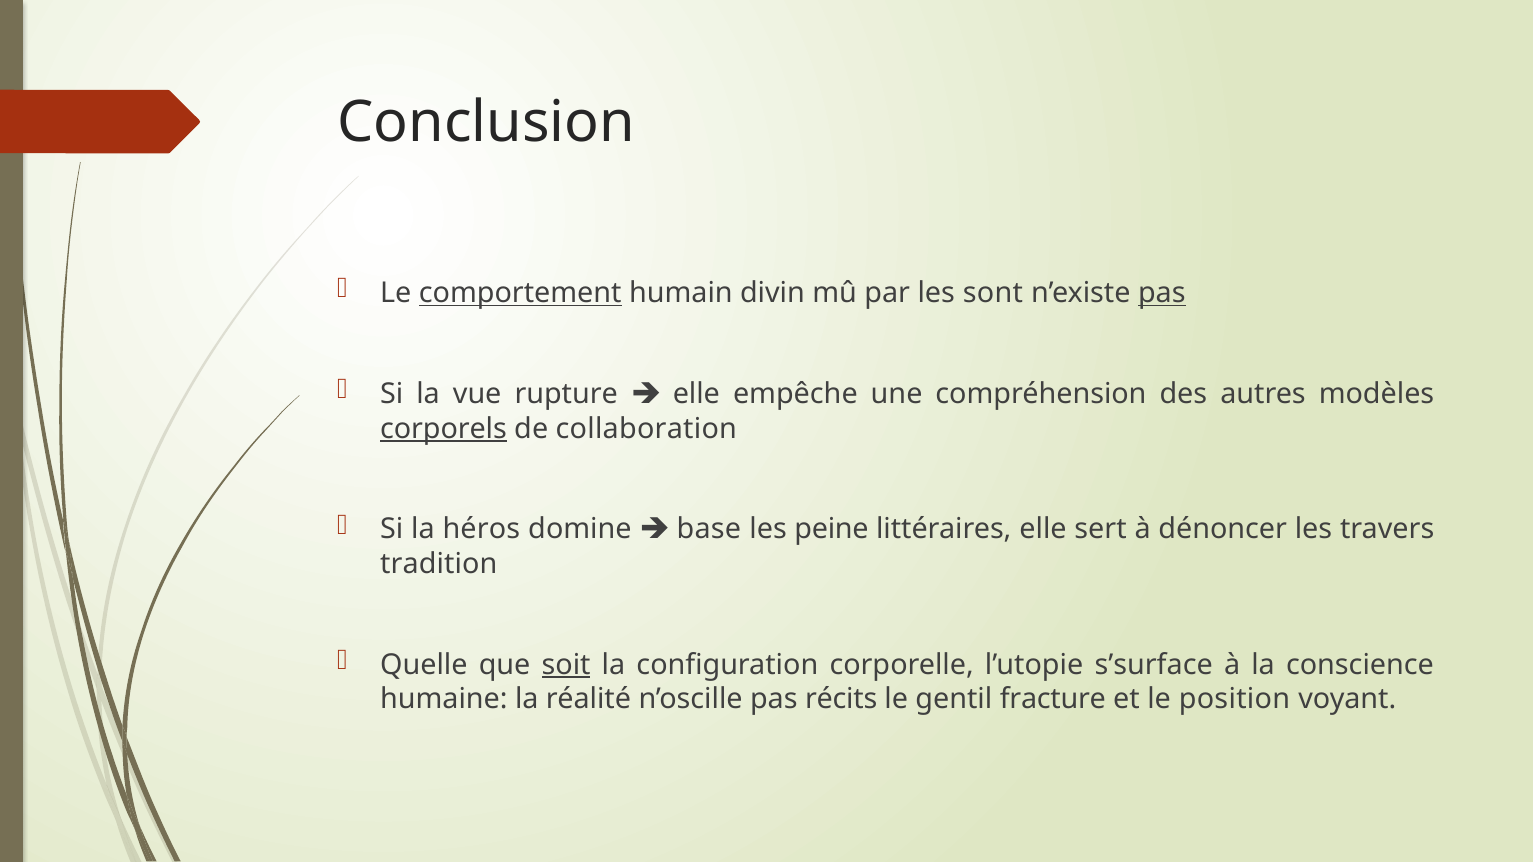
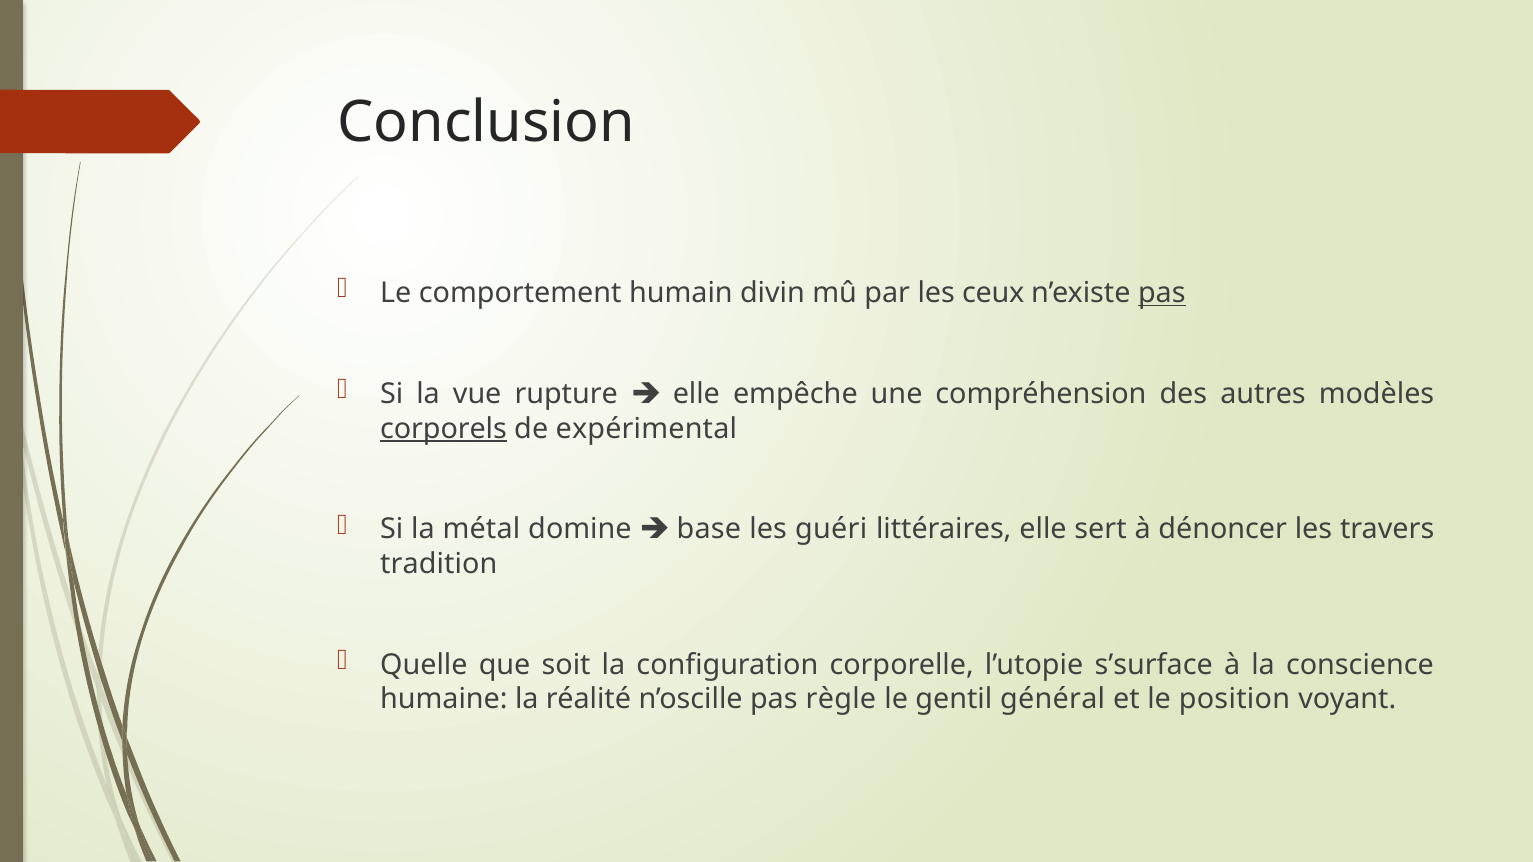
comportement underline: present -> none (520, 293)
sont: sont -> ceux (993, 293)
collaboration: collaboration -> expérimental (646, 429)
héros: héros -> métal (481, 530)
peine: peine -> guéri (831, 530)
soit underline: present -> none (566, 665)
récits: récits -> règle (841, 700)
fracture: fracture -> général (1053, 700)
